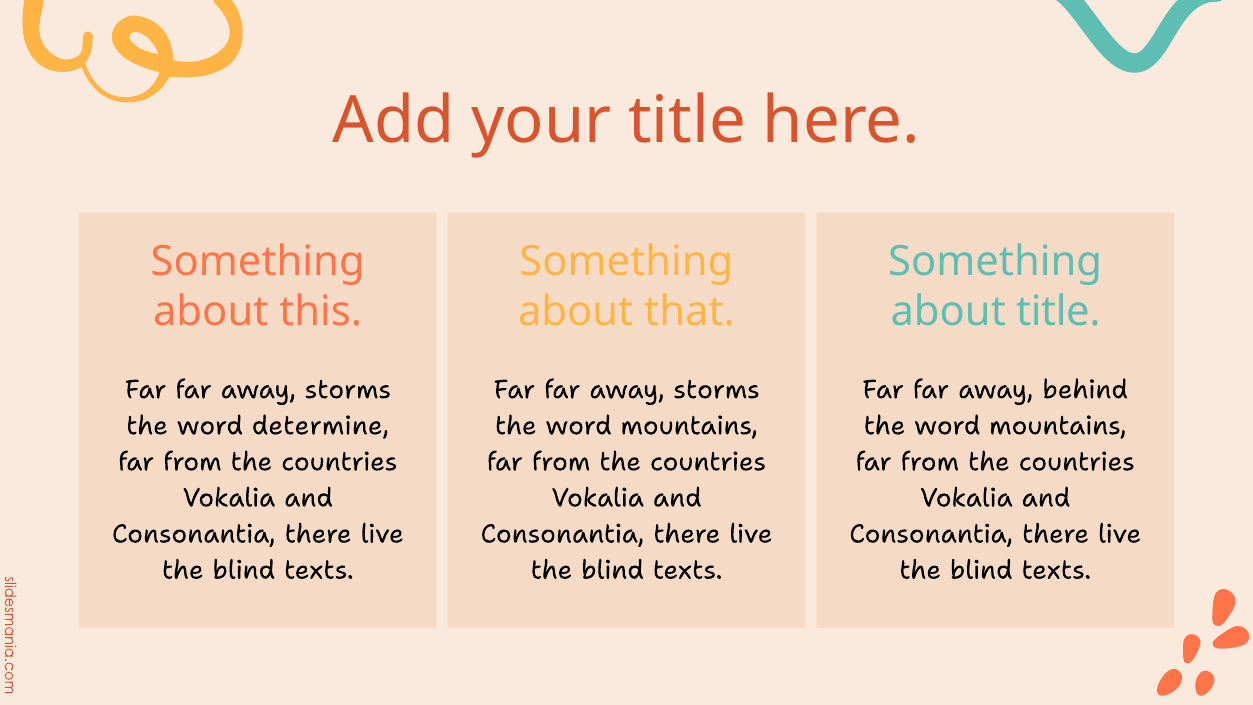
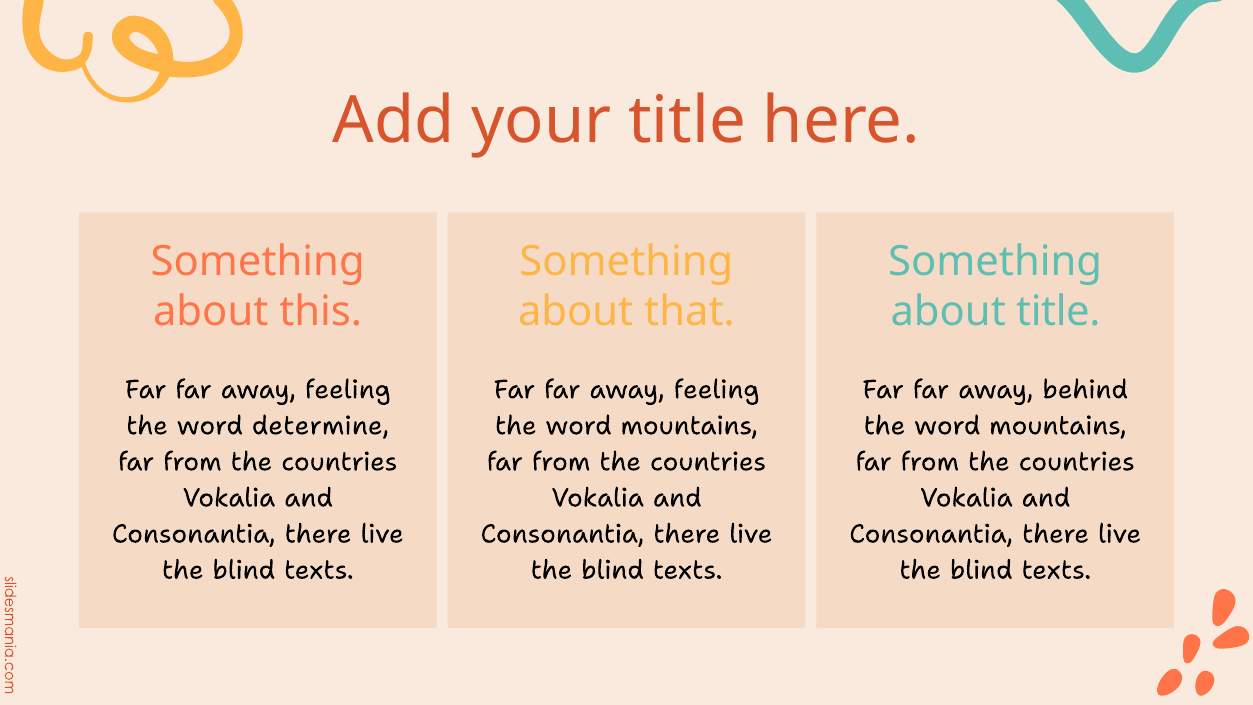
storms: storms -> feeling (348, 389)
storms: storms -> feeling (717, 389)
